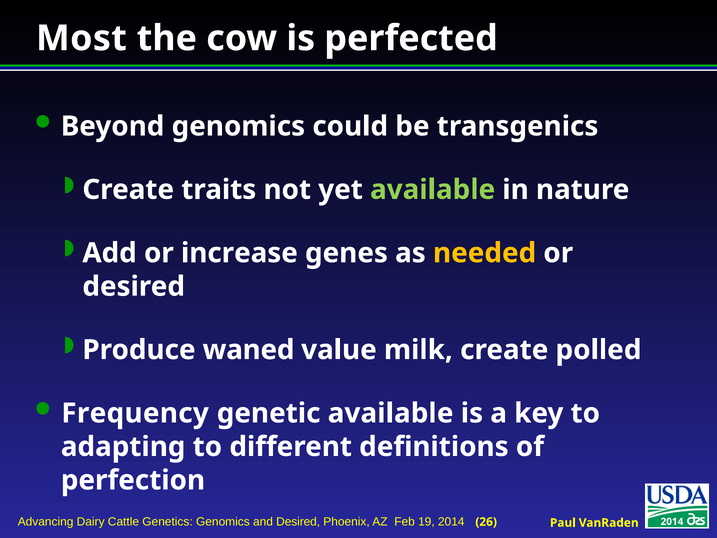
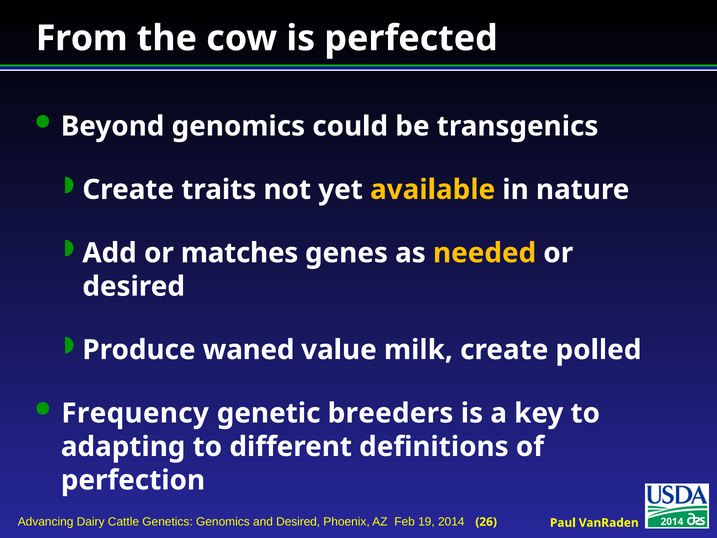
Most: Most -> From (82, 38)
available colour: light green -> yellow (433, 190)
increase: increase -> matches (240, 253)
genetic available: available -> breeders (391, 413)
